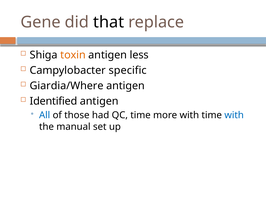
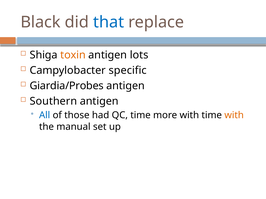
Gene: Gene -> Black (41, 22)
that colour: black -> blue (109, 22)
less: less -> lots (139, 55)
Giardia/Where: Giardia/Where -> Giardia/Probes (67, 86)
Identified: Identified -> Southern (53, 101)
with colour: blue -> orange (234, 116)
